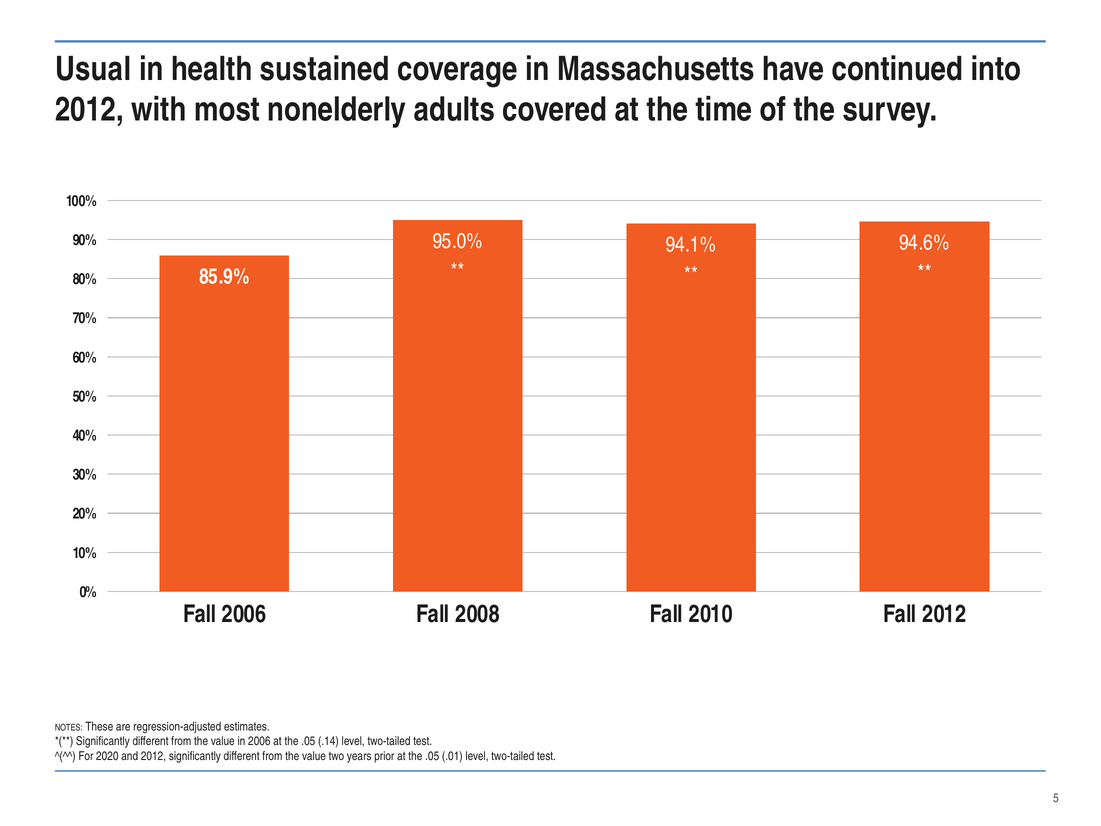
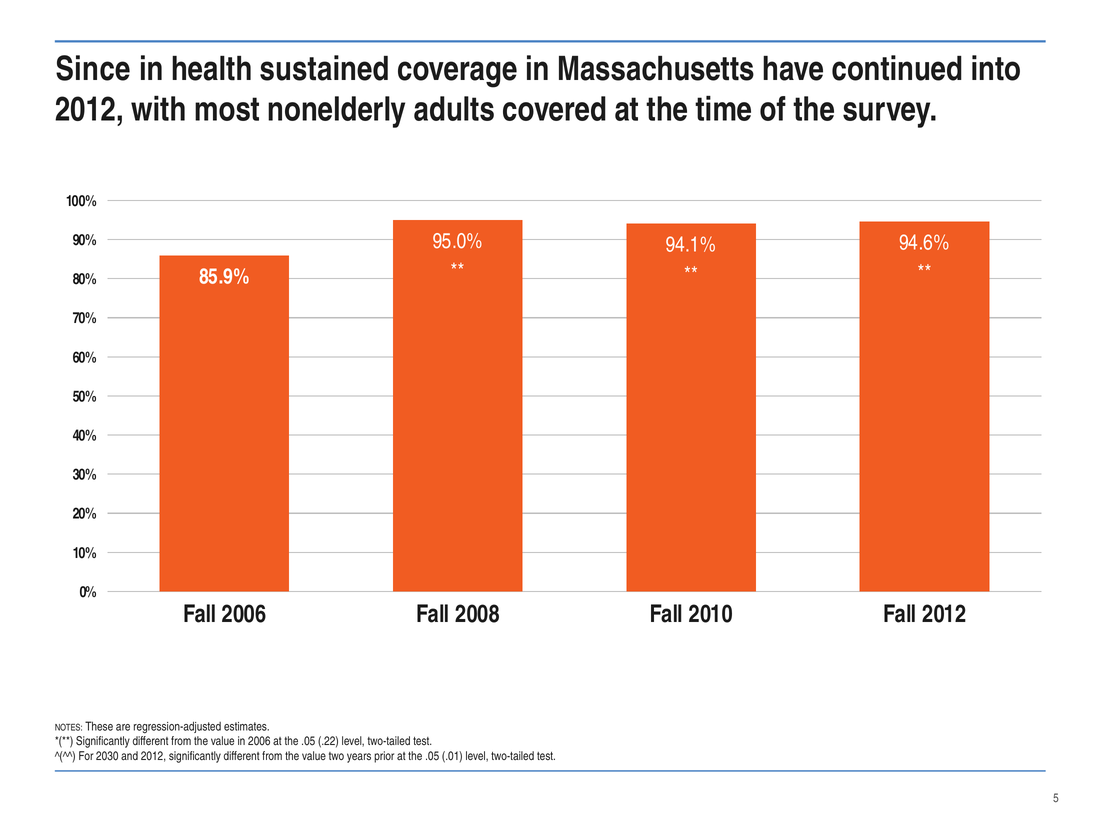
Usual: Usual -> Since (93, 69)
.14: .14 -> .22 (328, 741)
2020: 2020 -> 2030 (107, 756)
